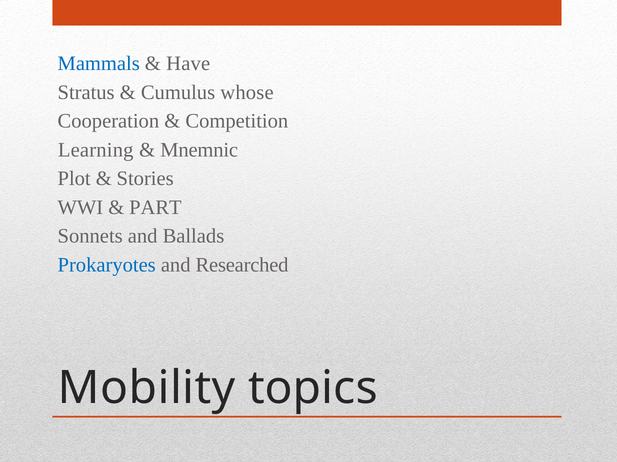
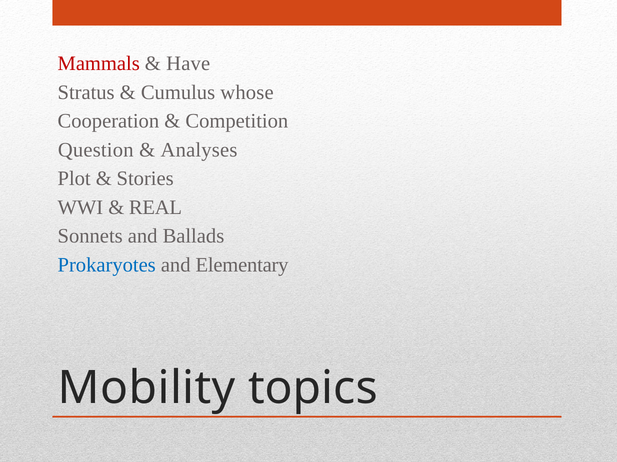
Mammals colour: blue -> red (99, 64)
Learning: Learning -> Question (96, 150)
Mnemnic: Mnemnic -> Analyses (199, 150)
PART: PART -> REAL (155, 208)
Researched: Researched -> Elementary (242, 265)
